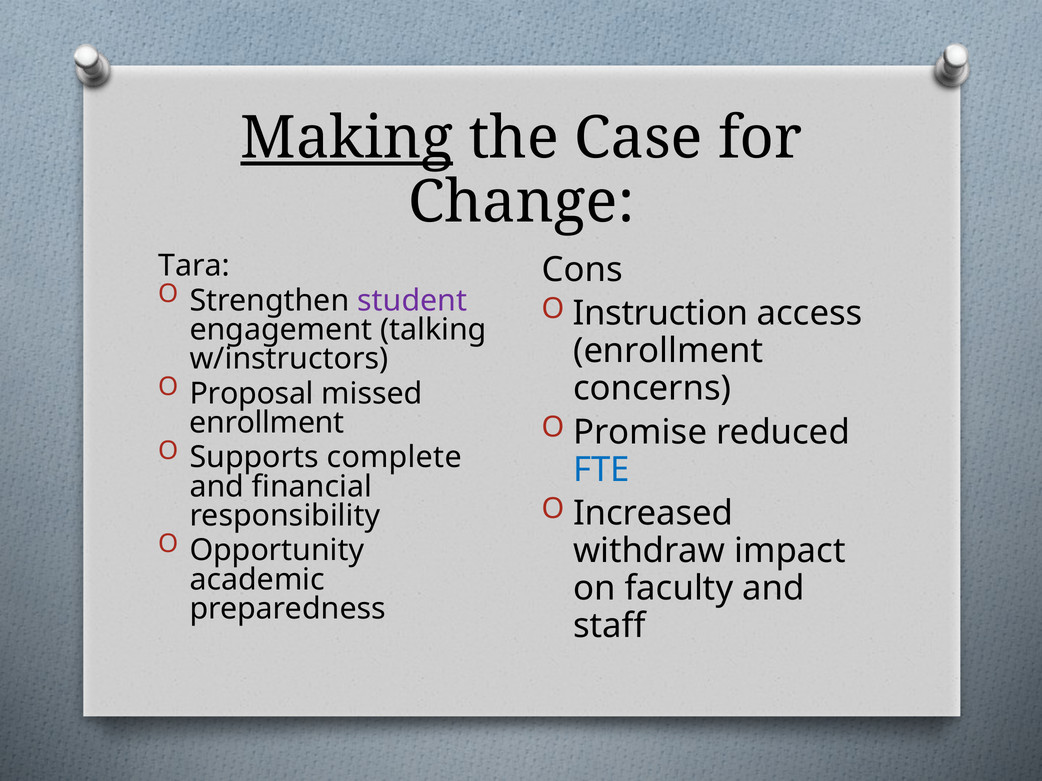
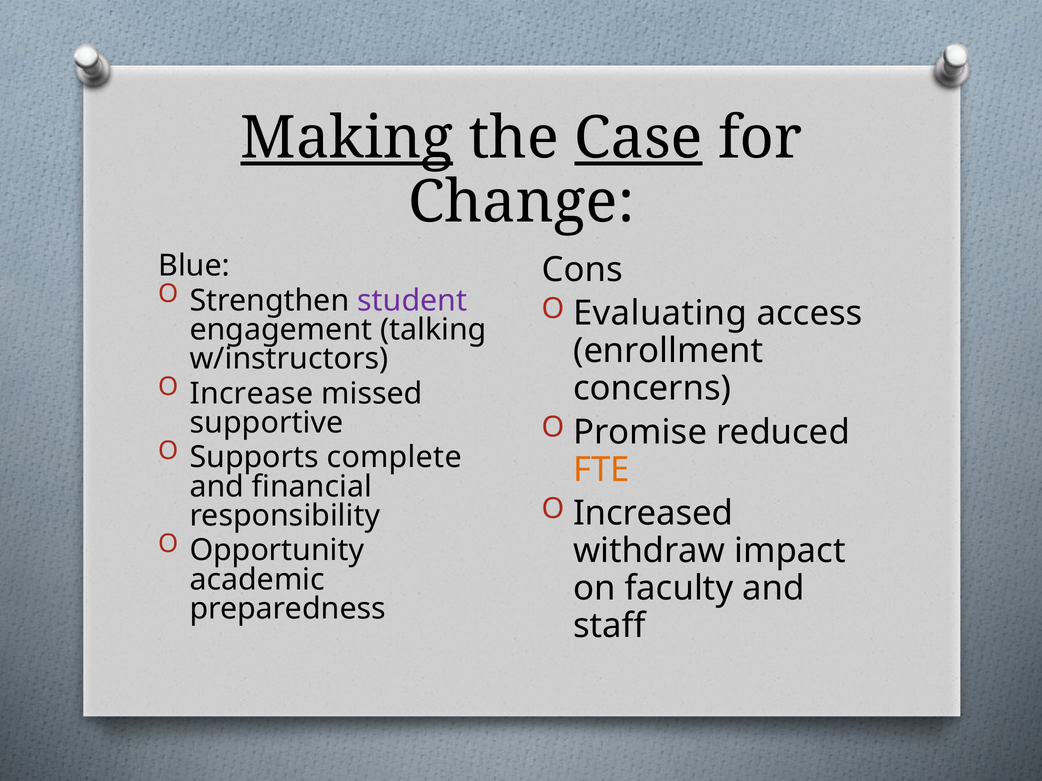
Case underline: none -> present (638, 138)
Tara: Tara -> Blue (194, 266)
Instruction: Instruction -> Evaluating (660, 314)
Proposal: Proposal -> Increase (251, 394)
enrollment: enrollment -> supportive (267, 423)
FTE colour: blue -> orange (601, 470)
